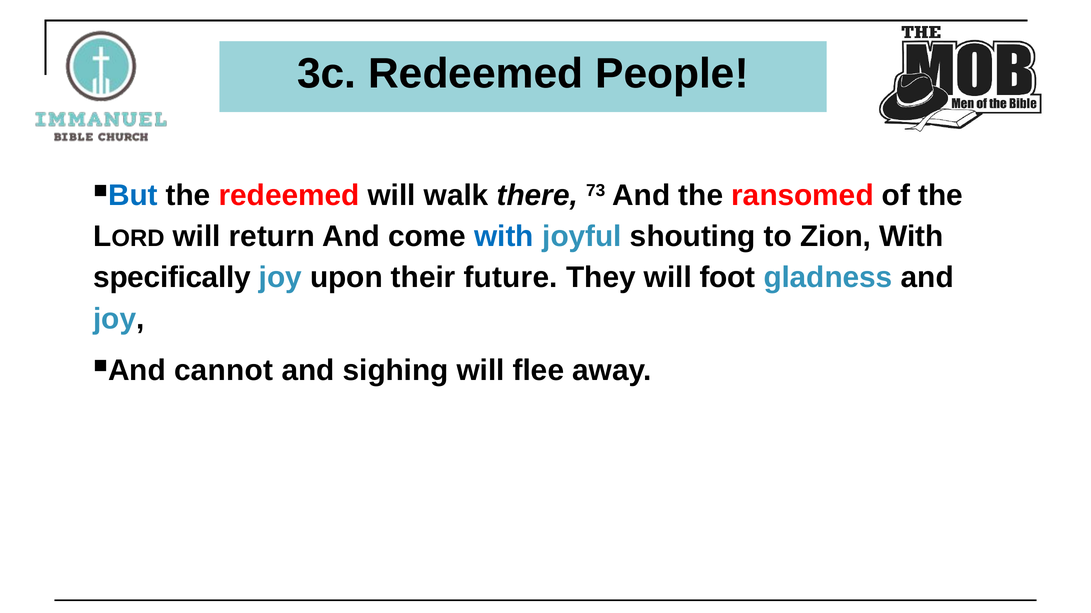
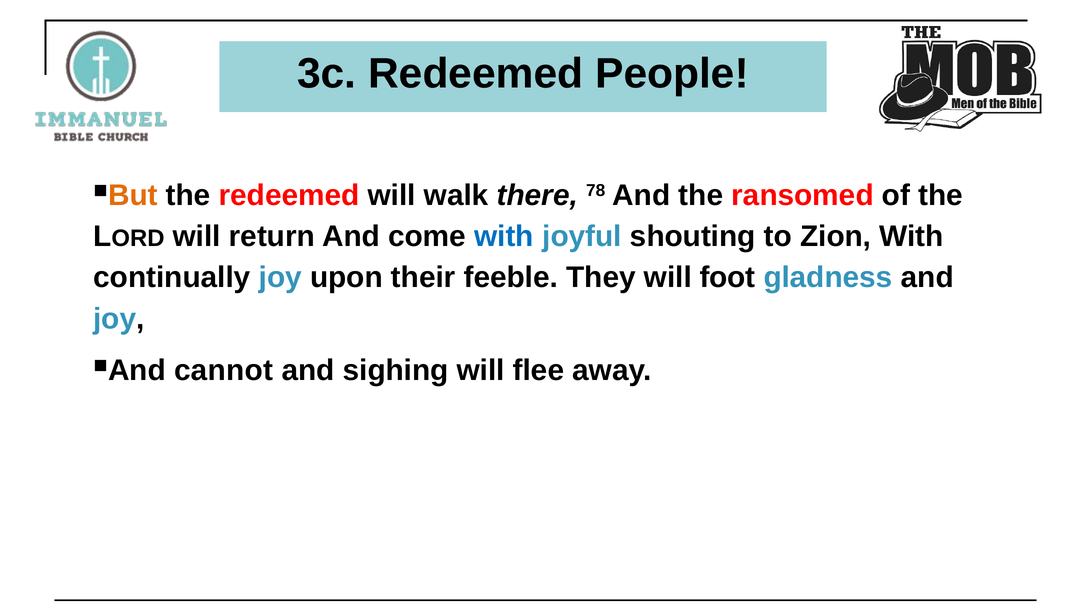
But colour: blue -> orange (133, 196)
73: 73 -> 78 (596, 191)
specifically: specifically -> continually (172, 278)
future: future -> feeble (511, 278)
